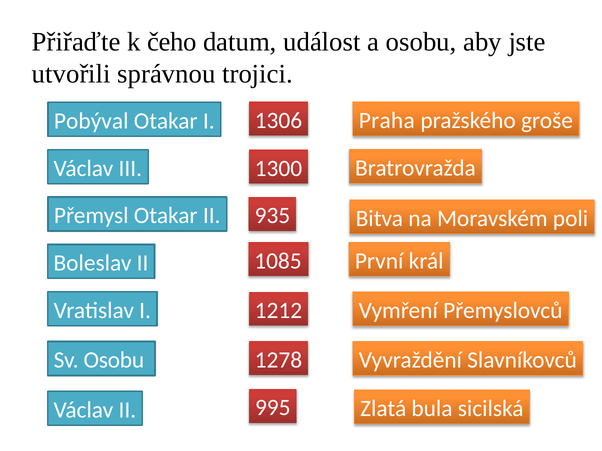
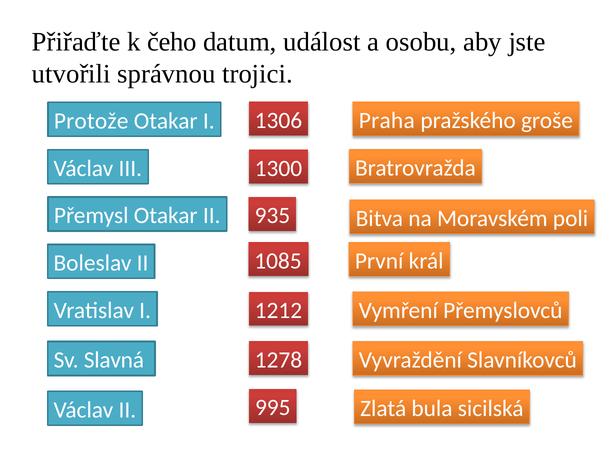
Pobýval: Pobýval -> Protože (91, 121)
Sv Osobu: Osobu -> Slavná (114, 361)
